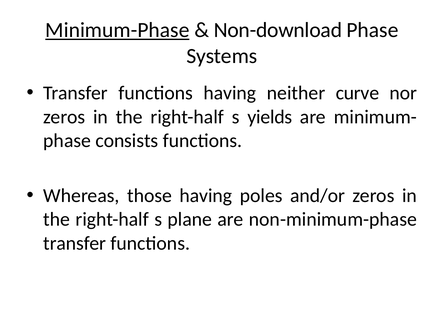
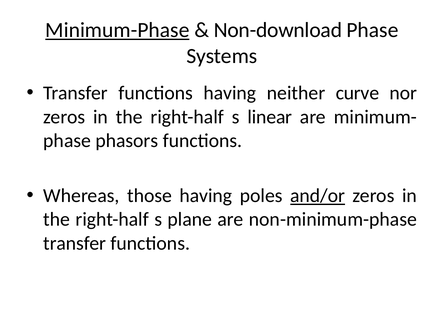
yields: yields -> linear (270, 117)
consists: consists -> phasors (127, 141)
and/or underline: none -> present (318, 196)
